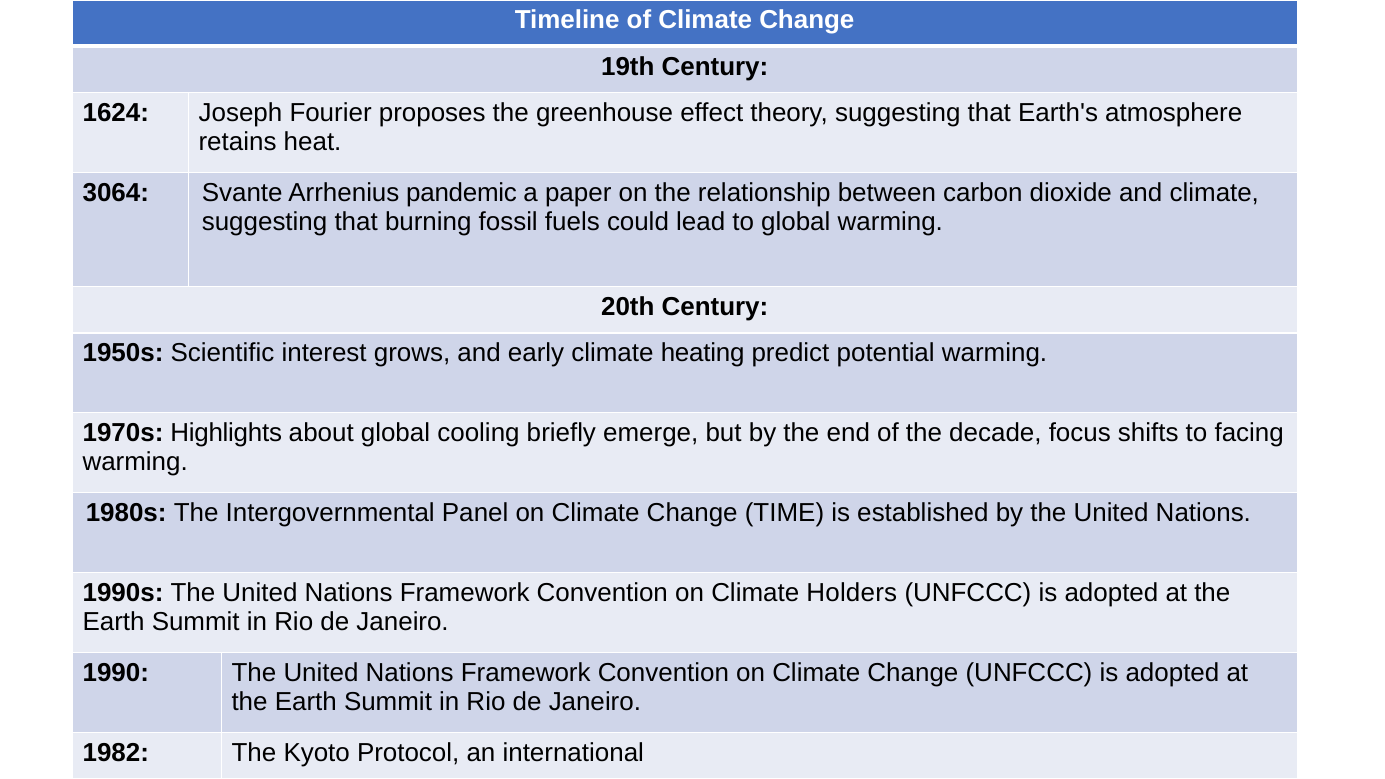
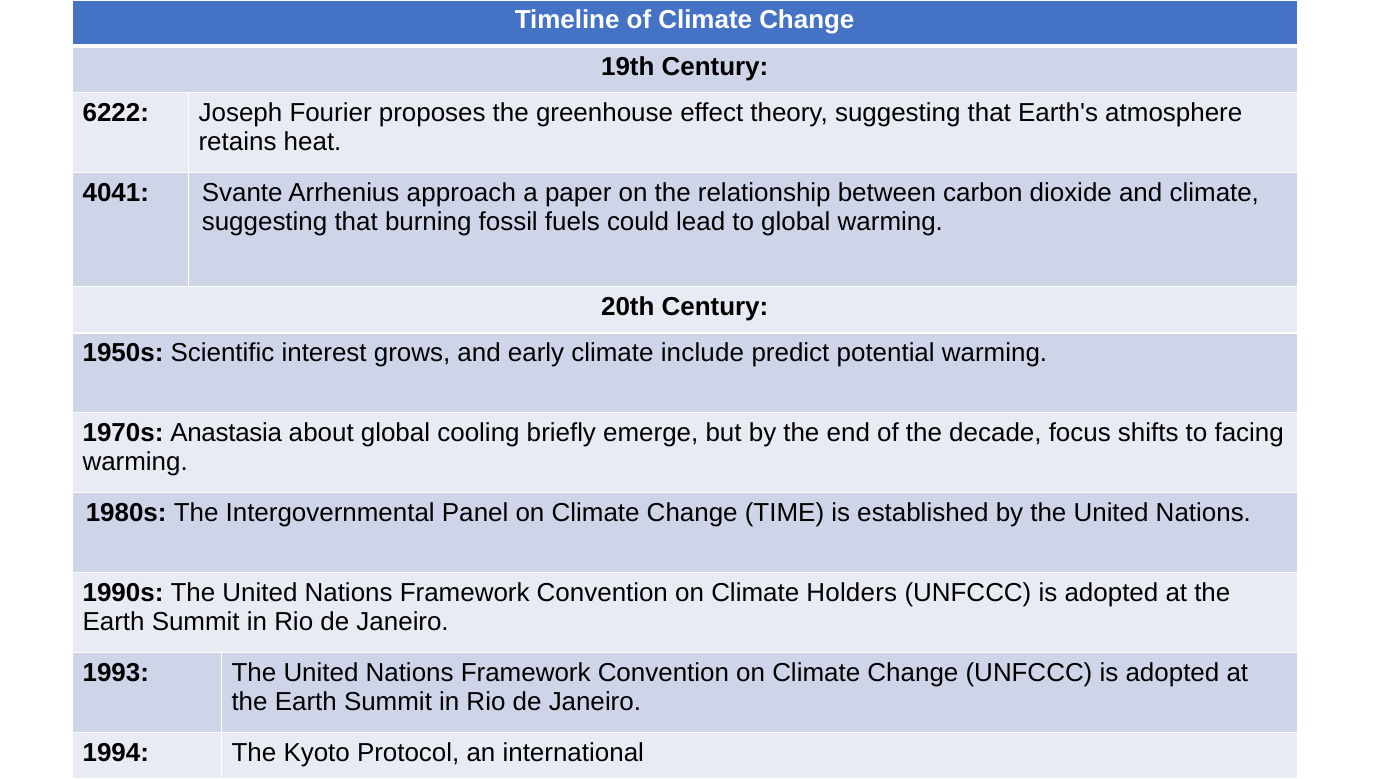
1624: 1624 -> 6222 (116, 113)
3064: 3064 -> 4041 (116, 193)
pandemic: pandemic -> approach (461, 193)
heating: heating -> include (702, 353)
Highlights: Highlights -> Anastasia (226, 433)
1990: 1990 -> 1993 (116, 673)
1982: 1982 -> 1994 (116, 753)
